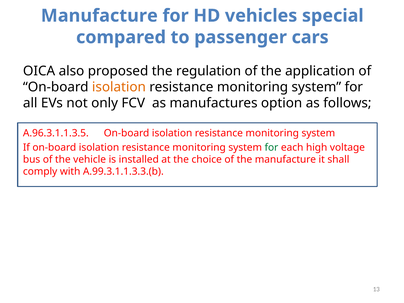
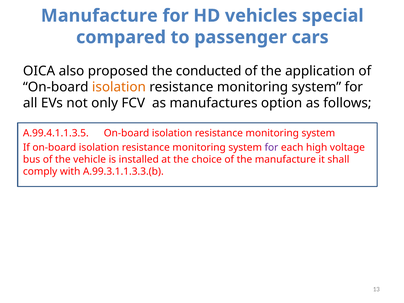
regulation: regulation -> conducted (209, 71)
A.96.3.1.1.3.5: A.96.3.1.1.3.5 -> A.99.4.1.1.3.5 (56, 133)
for colour: green -> purple (271, 147)
